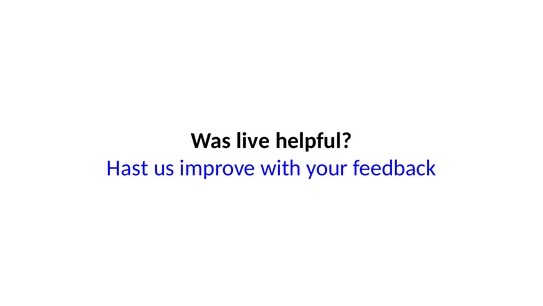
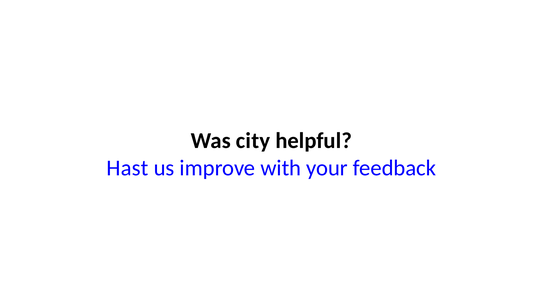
live: live -> city (253, 140)
